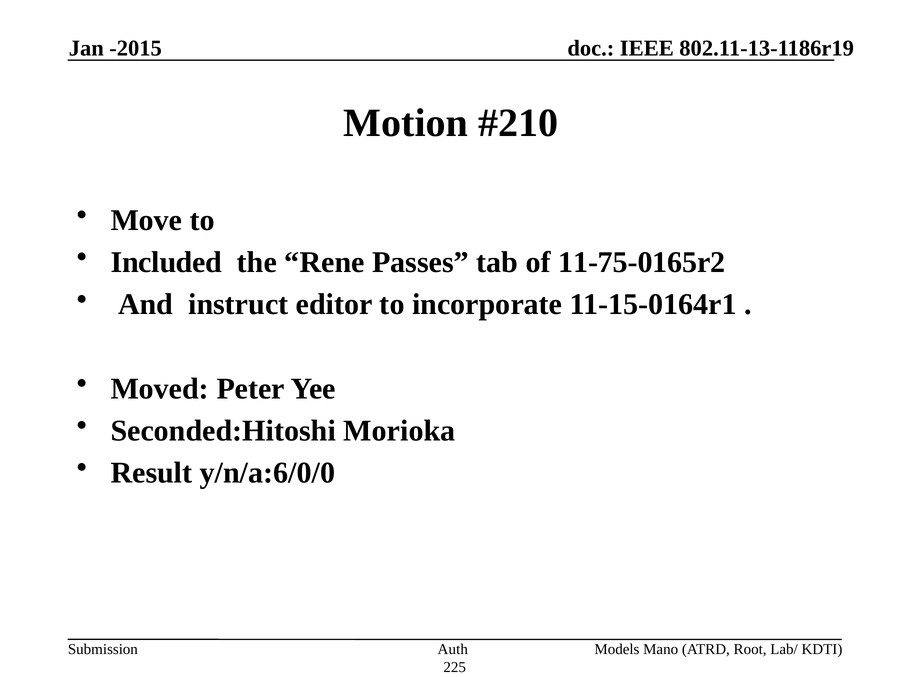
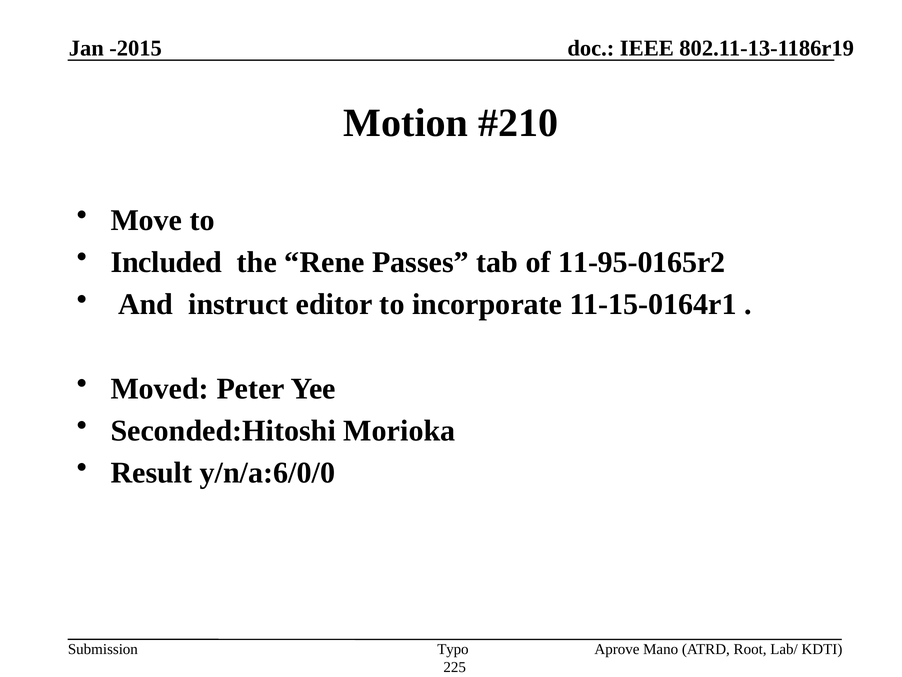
11-75-0165r2: 11-75-0165r2 -> 11-95-0165r2 (642, 262)
Auth: Auth -> Typo (453, 649)
Models: Models -> Aprove (617, 649)
